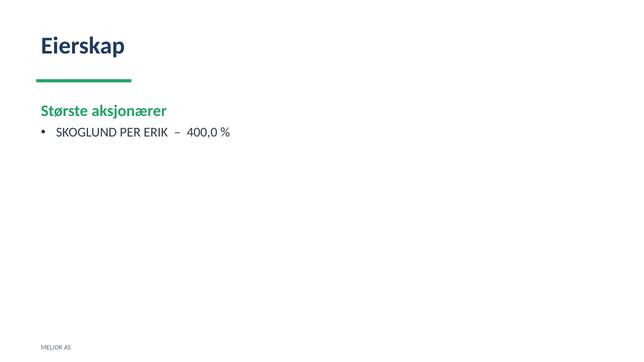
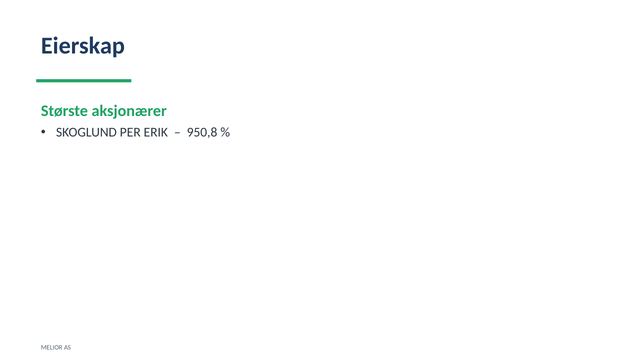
400,0: 400,0 -> 950,8 (202, 132)
